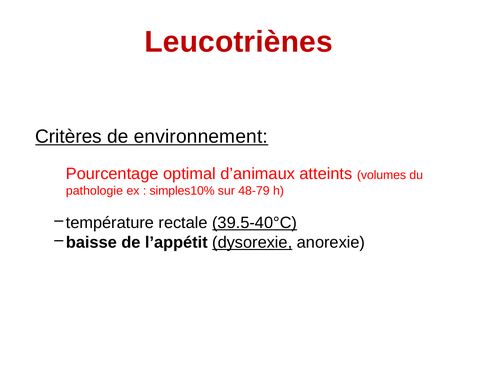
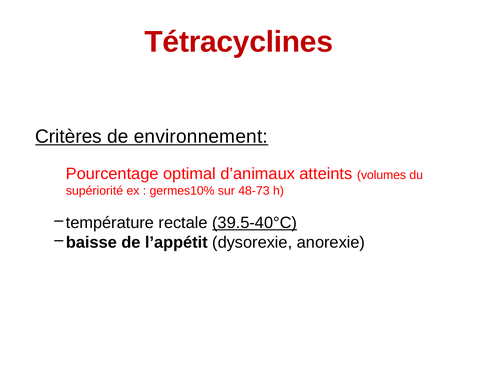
Leucotriènes: Leucotriènes -> Tétracyclines (239, 42)
pathologie: pathologie -> supériorité (94, 191)
simples10%: simples10% -> germes10% (182, 191)
48-79: 48-79 -> 48-73 (254, 191)
dysorexie underline: present -> none (252, 243)
